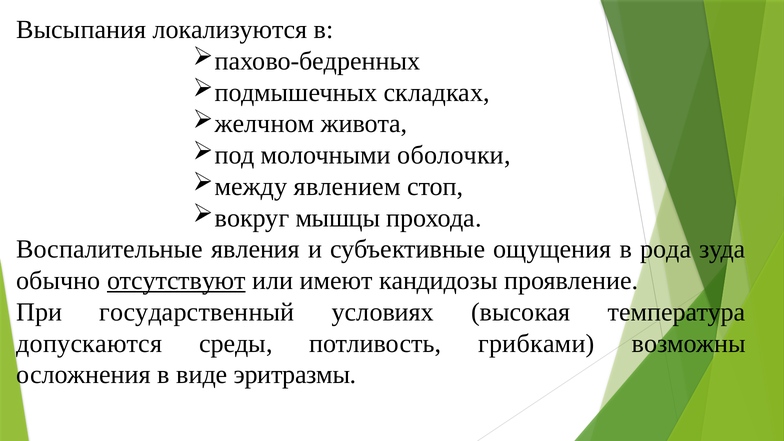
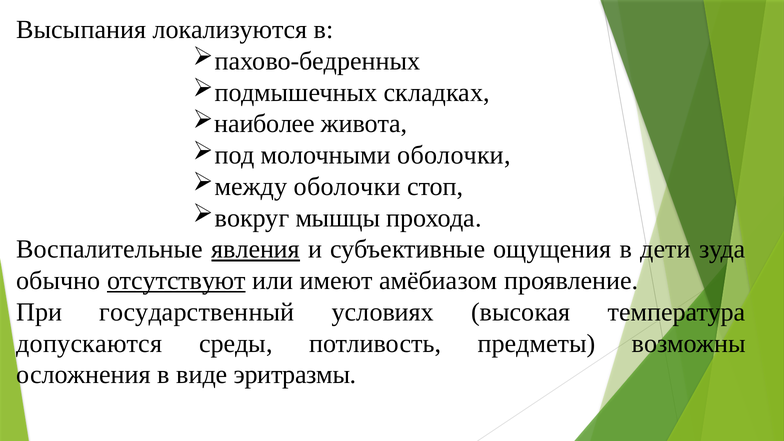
желчном: желчном -> наиболее (265, 124)
между явлением: явлением -> оболочки (347, 187)
явления underline: none -> present (256, 249)
рода: рода -> дети (665, 249)
кандидозы: кандидозы -> амёбиазом (438, 281)
грибками: грибками -> предметы (537, 343)
